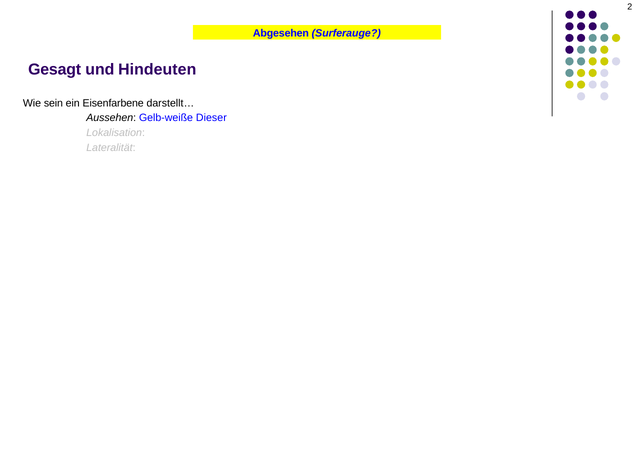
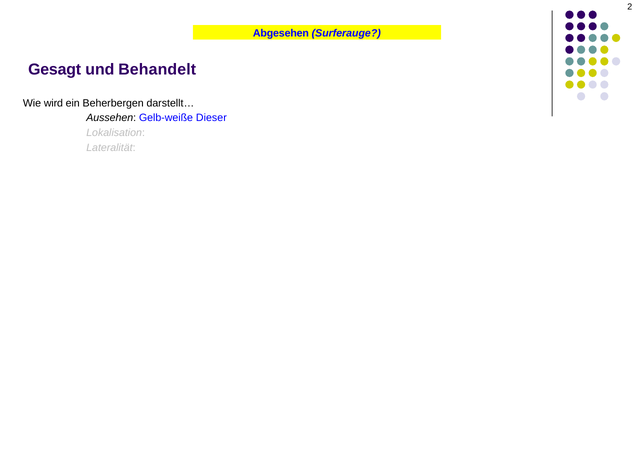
Hindeuten: Hindeuten -> Behandelt (157, 69)
sein: sein -> wird (53, 103)
Eisenfarbene: Eisenfarbene -> Beherbergen (113, 103)
